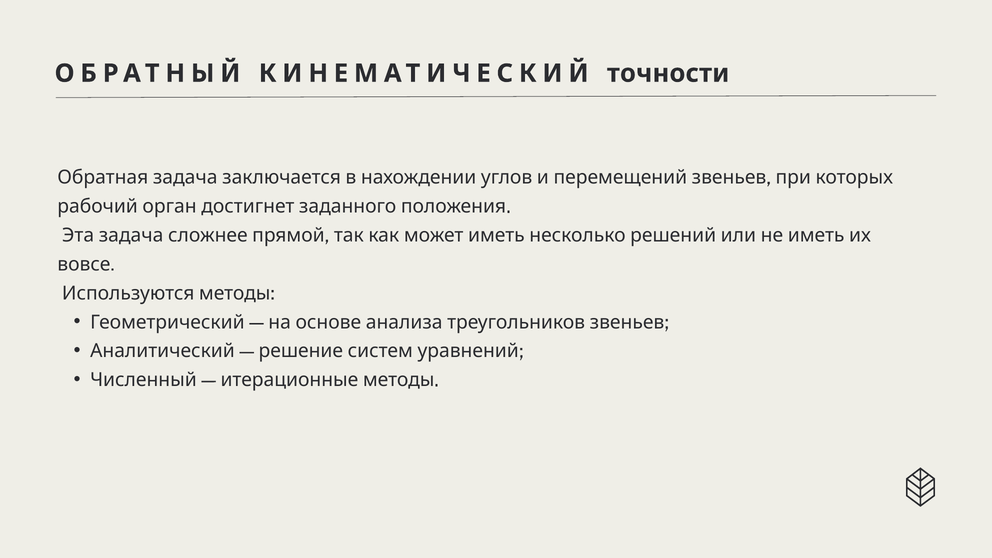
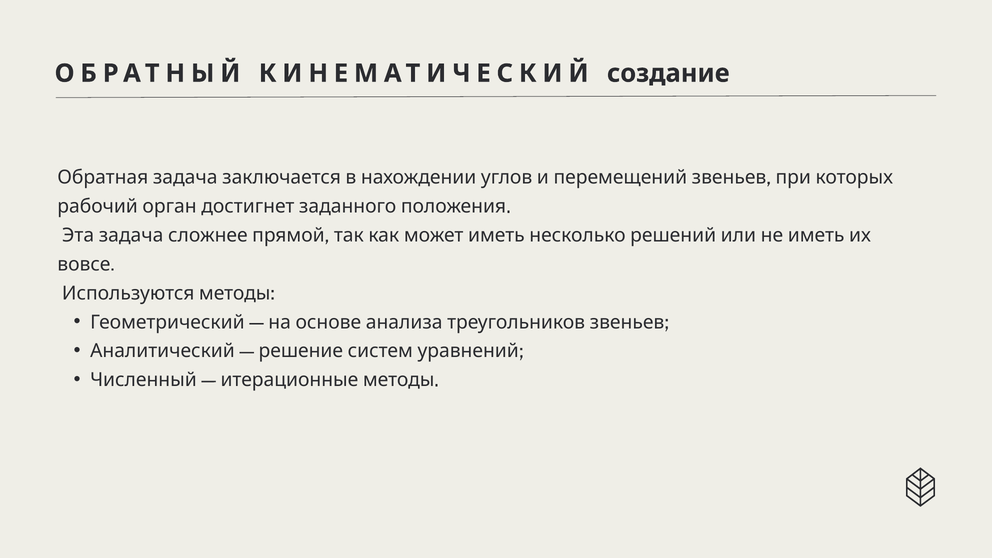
точности: точности -> создание (668, 73)
